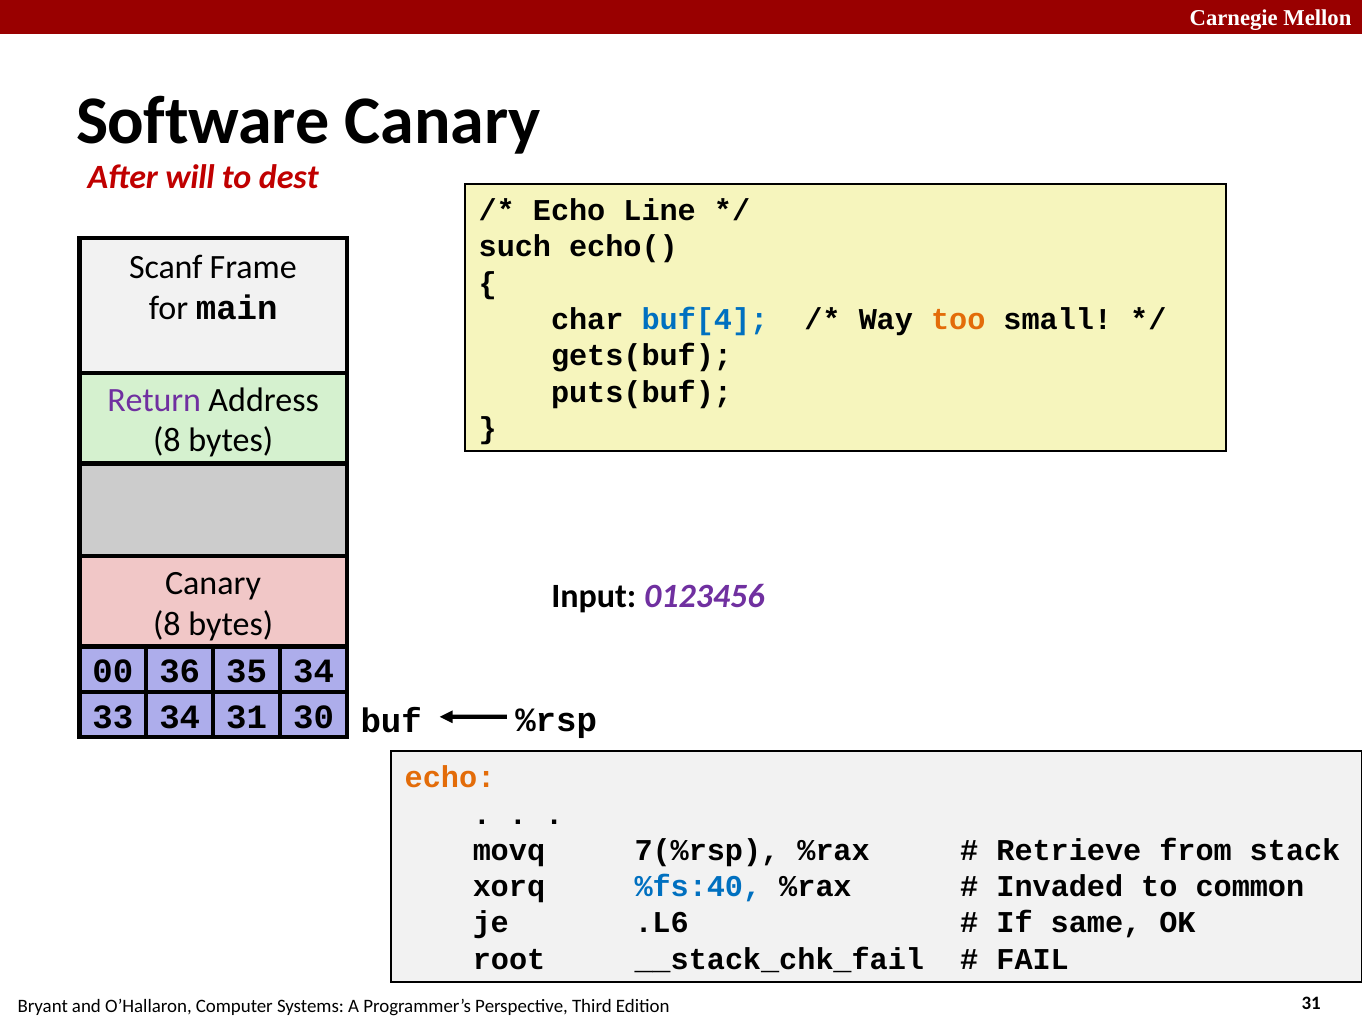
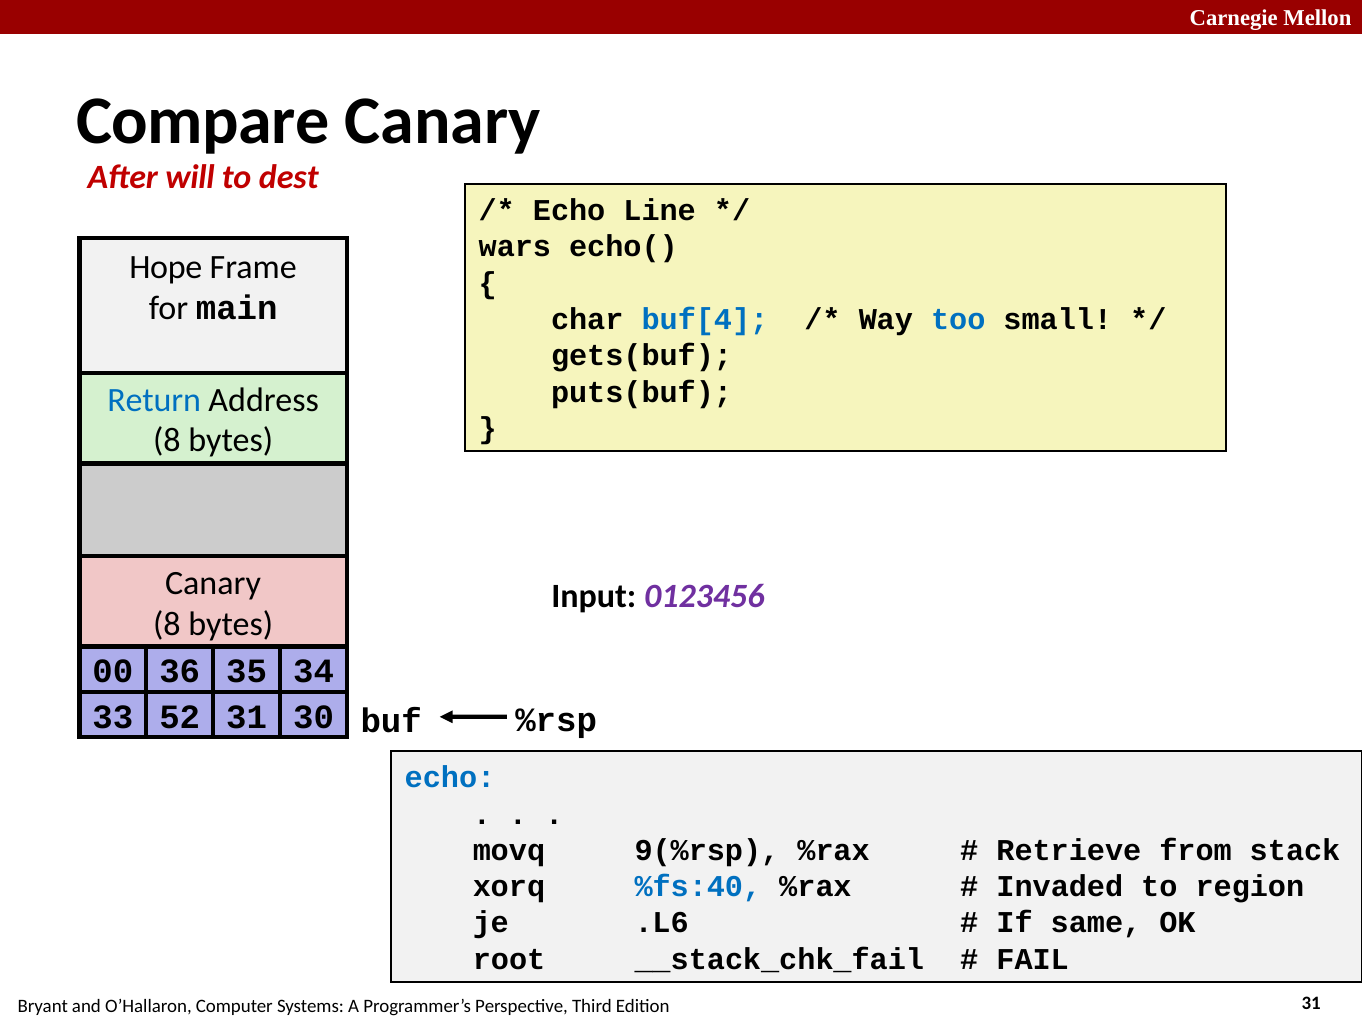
Software: Software -> Compare (203, 121)
such: such -> wars (515, 247)
Scanf: Scanf -> Hope (166, 268)
too colour: orange -> blue (958, 320)
Return colour: purple -> blue (154, 400)
33 34: 34 -> 52 (180, 717)
echo colour: orange -> blue (450, 778)
7(%rsp: 7(%rsp -> 9(%rsp (707, 851)
common: common -> region (1250, 887)
